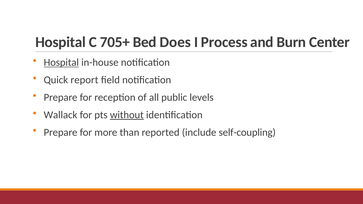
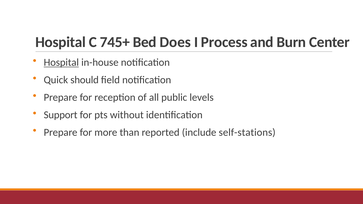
705+: 705+ -> 745+ (115, 42)
report: report -> should (85, 80)
Wallack: Wallack -> Support (61, 115)
without underline: present -> none (127, 115)
self-coupling: self-coupling -> self-stations (247, 132)
